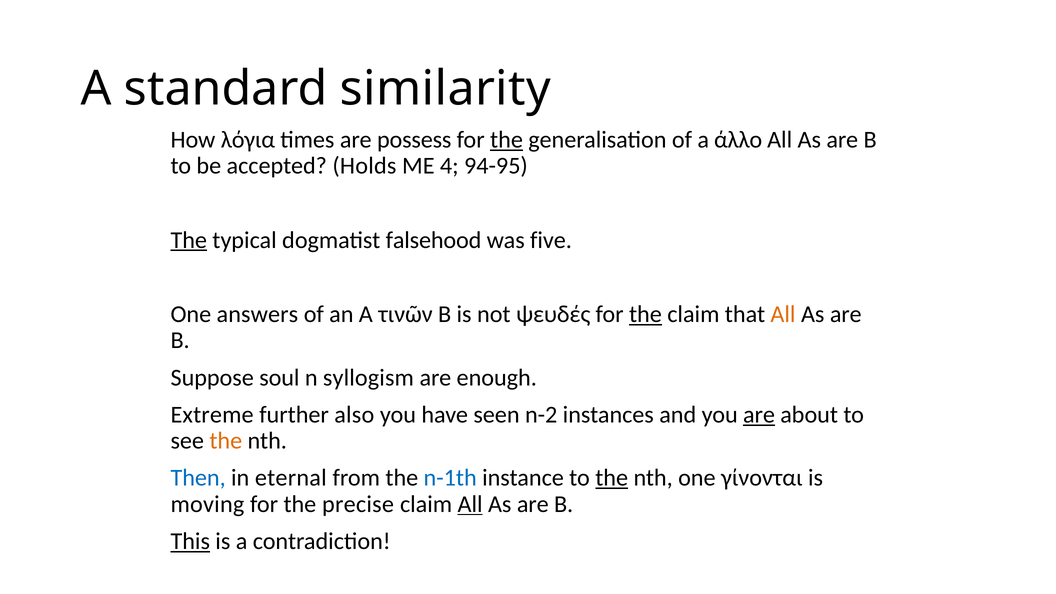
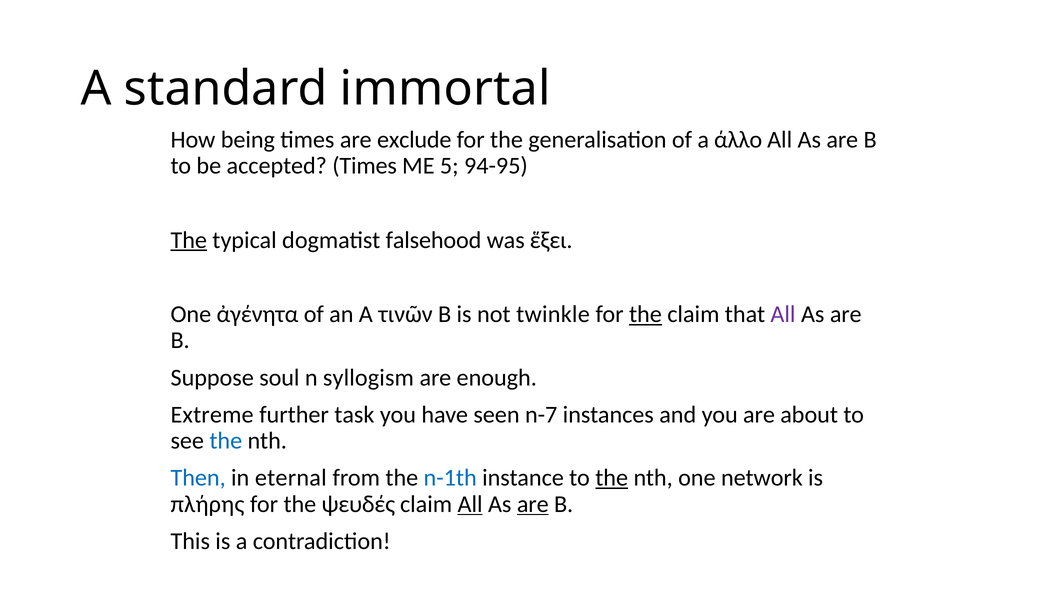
similarity: similarity -> immortal (445, 89)
λόγια: λόγια -> being (248, 140)
possess: possess -> exclude (414, 140)
the underline: present -> none (507, 140)
accepted Holds: Holds -> Times (365, 166)
4: 4 -> 5 (449, 166)
five: five -> ἕξει (551, 240)
answers: answers -> ἀγένητα (257, 314)
ψευδές: ψευδές -> twinkle (553, 314)
All colour: orange -> purple (783, 314)
also: also -> task (354, 415)
n-2: n-2 -> n-7 (541, 415)
are underline: present -> none (759, 415)
the colour: orange -> blue (226, 441)
γίνονται: γίνονται -> network (762, 478)
moving: moving -> πλήρης (207, 504)
precise: precise -> ψευδές (358, 504)
are underline: none -> present (533, 504)
This underline: present -> none (190, 541)
